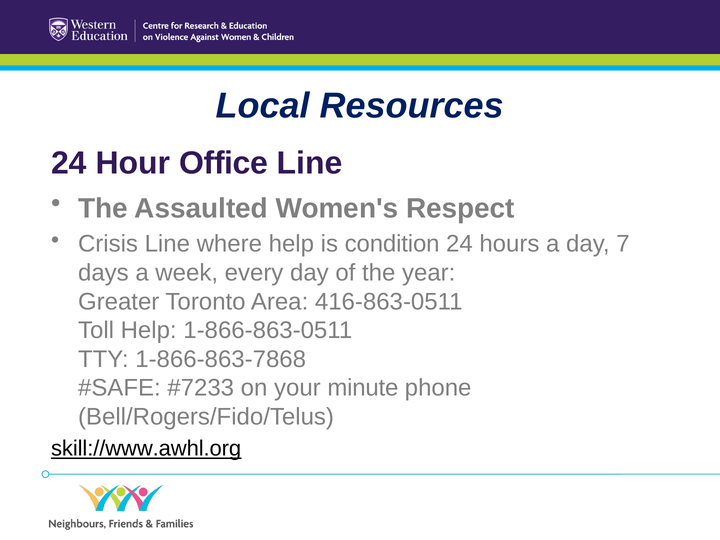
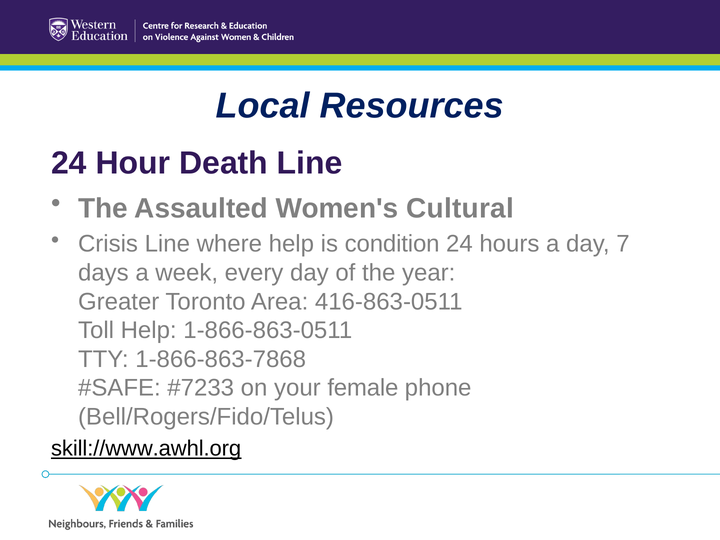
Office: Office -> Death (224, 163)
Respect: Respect -> Cultural (460, 208)
minute: minute -> female (363, 388)
